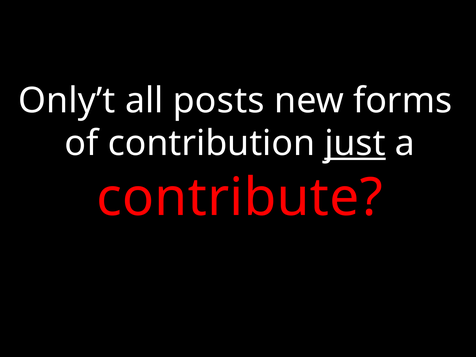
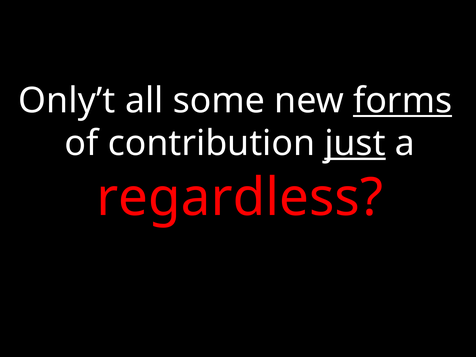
posts: posts -> some (219, 101)
forms underline: none -> present (403, 101)
contribute: contribute -> regardless (240, 198)
